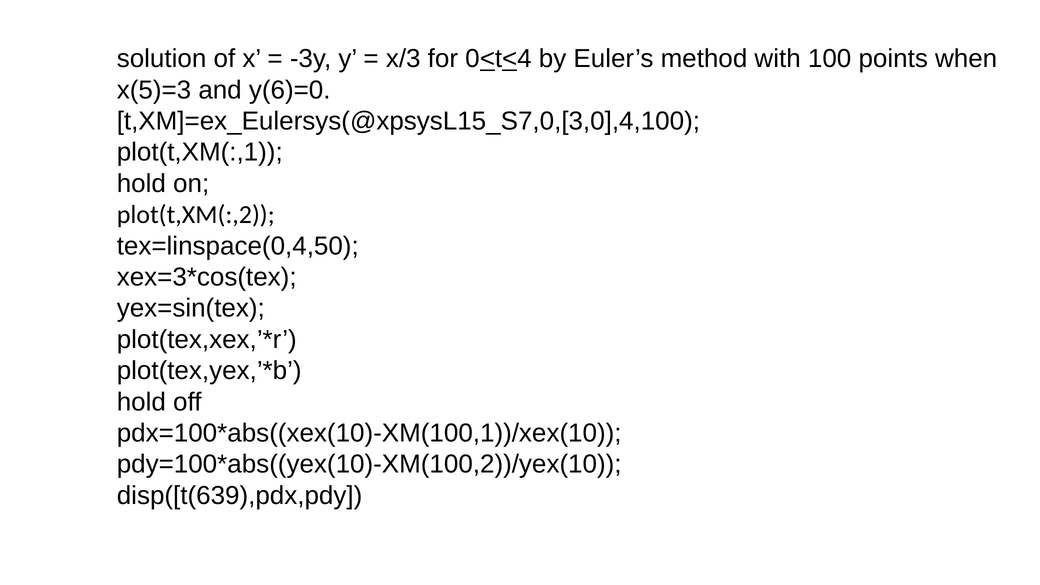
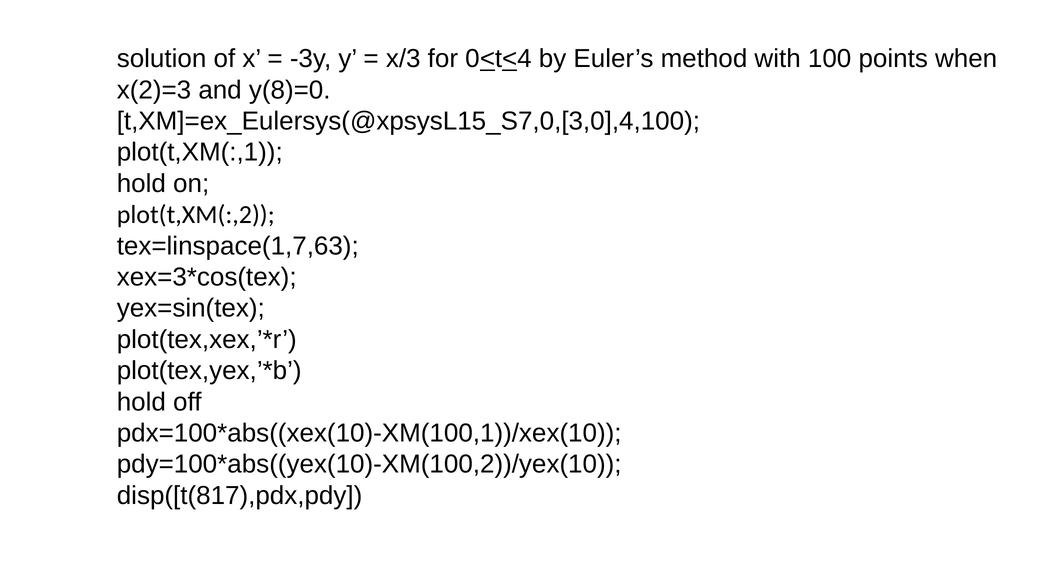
x(5)=3: x(5)=3 -> x(2)=3 (154, 90)
y(6)=0: y(6)=0 -> y(8)=0 (290, 90)
tex=linspace(0,4,50: tex=linspace(0,4,50 -> tex=linspace(1,7,63 (238, 246)
disp([t(639),pdx,pdy: disp([t(639),pdx,pdy -> disp([t(817),pdx,pdy (240, 496)
